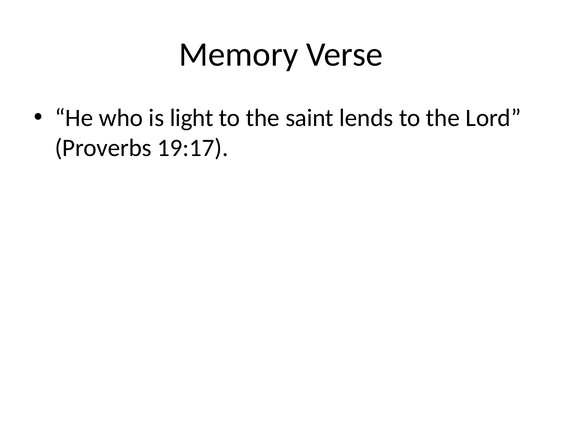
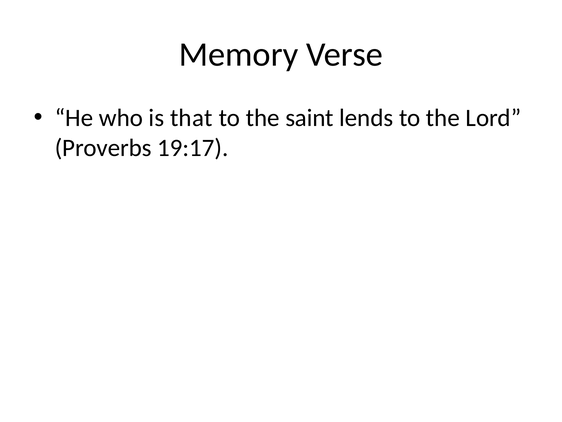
light: light -> that (191, 118)
